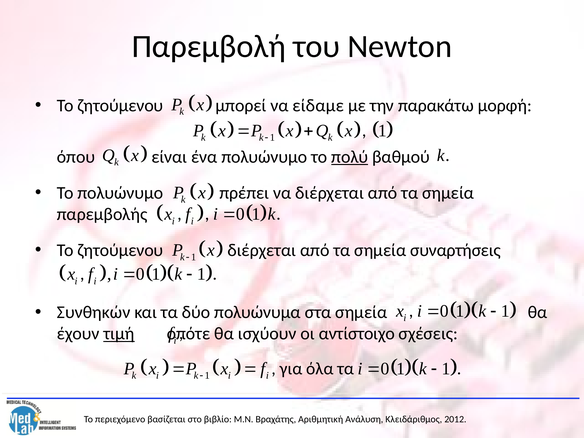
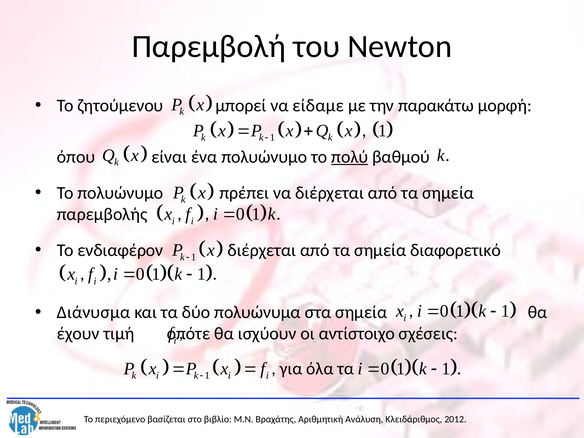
ζητούμενου: ζητούμενου -> ενδιαφέρον (120, 250)
συναρτήσεις: συναρτήσεις -> διαφορετικό (456, 250)
Συνθηκών: Συνθηκών -> Διάνυσμα (94, 312)
τιμή underline: present -> none (119, 334)
